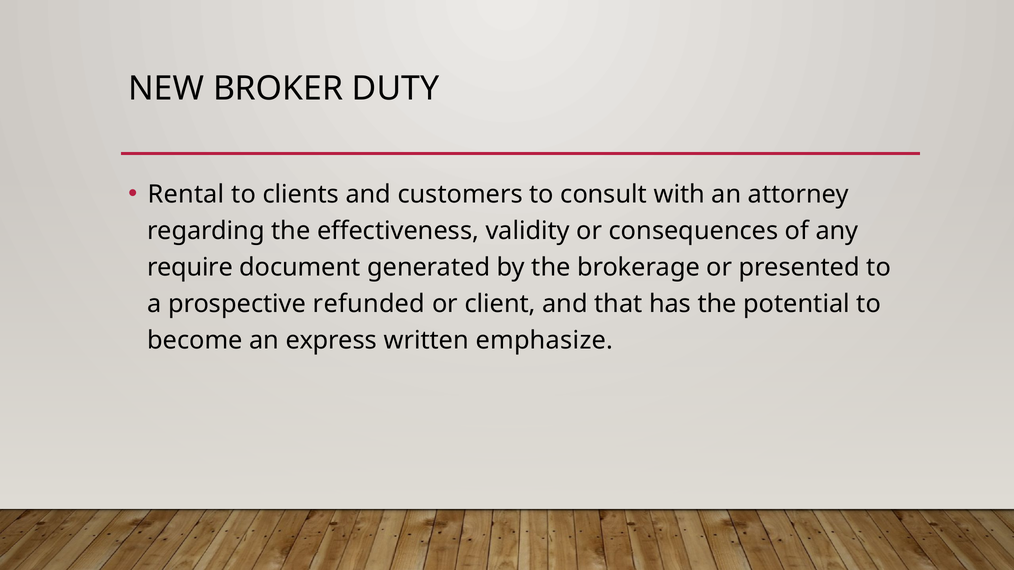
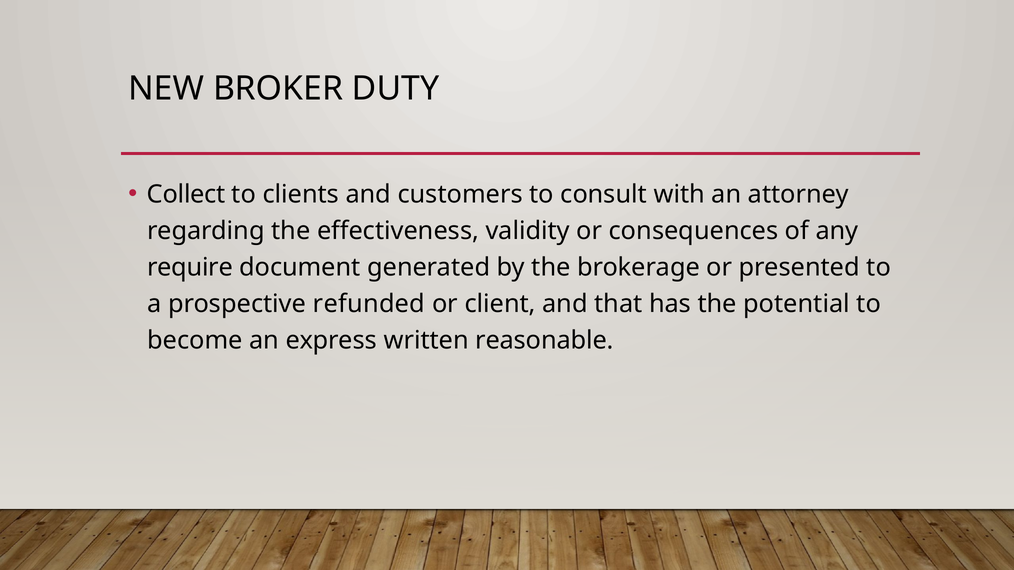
Rental: Rental -> Collect (186, 195)
emphasize: emphasize -> reasonable (544, 340)
